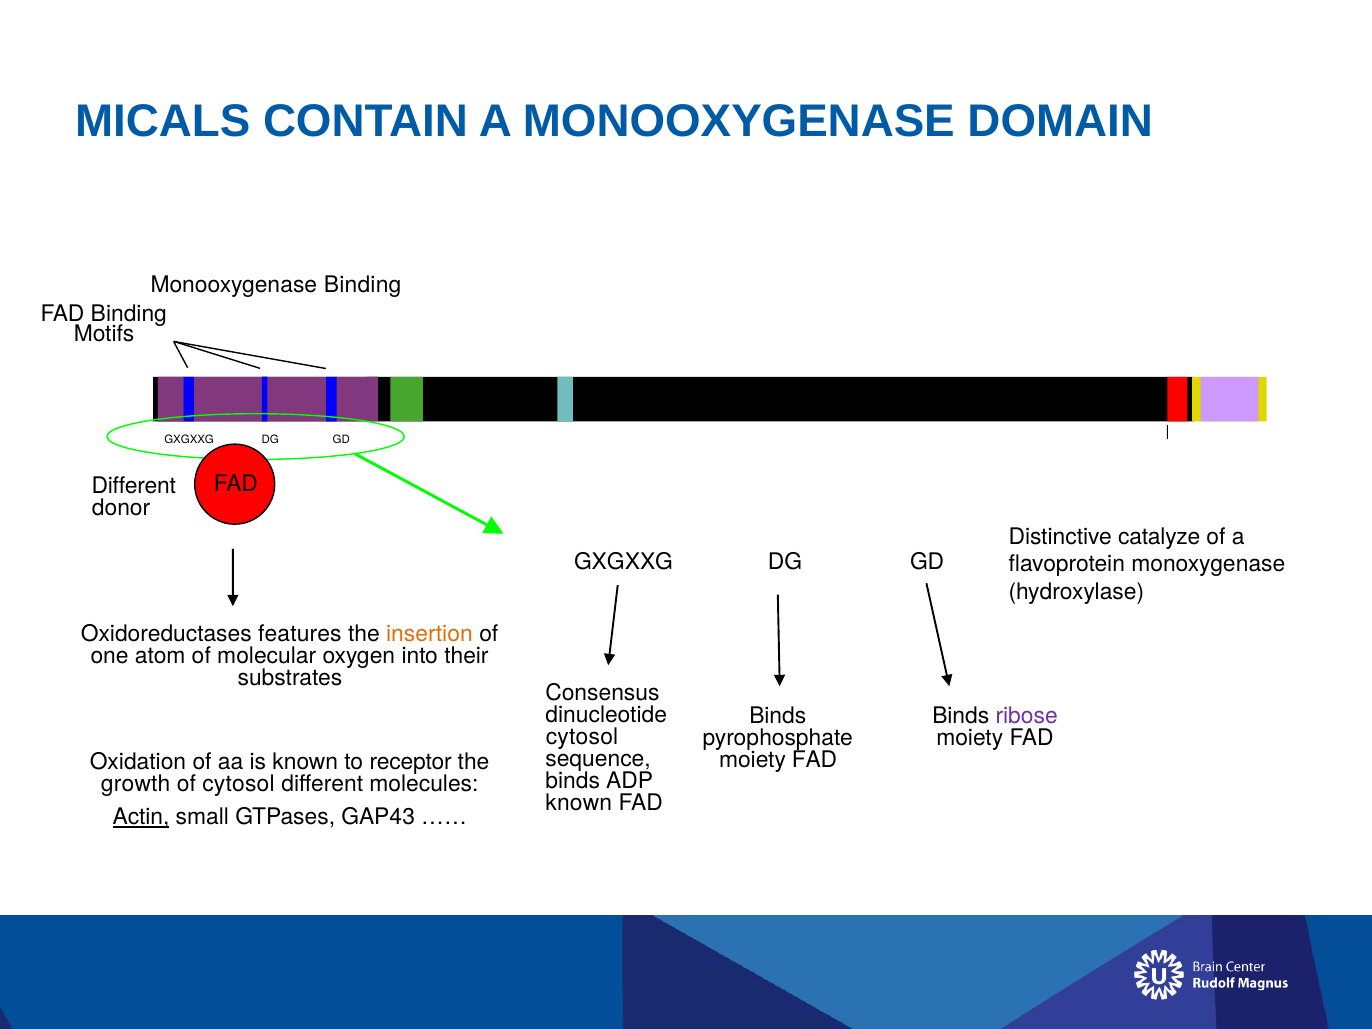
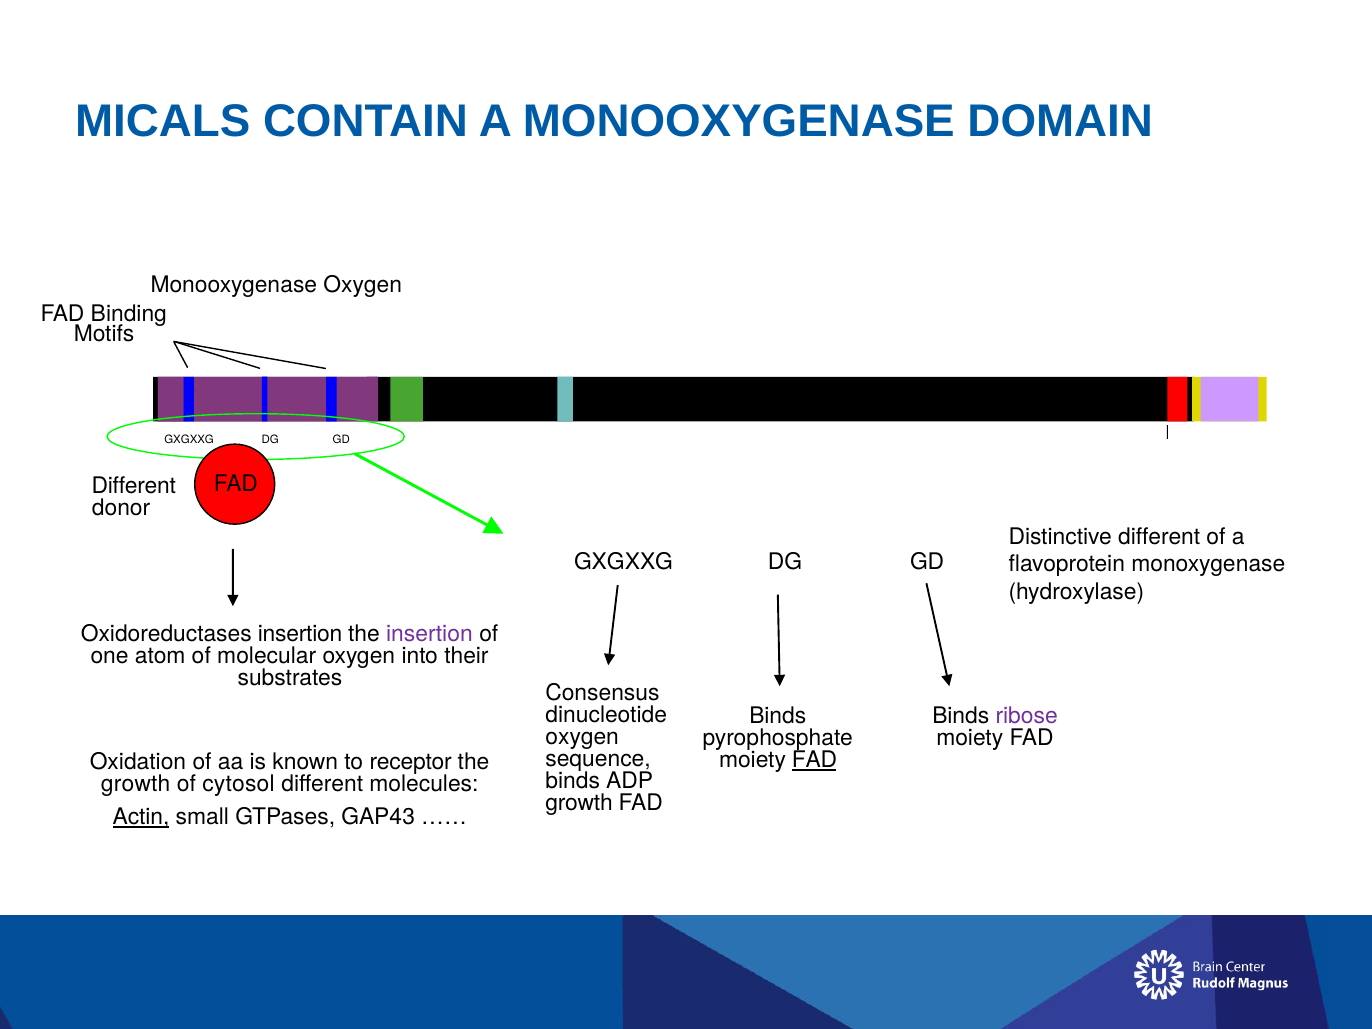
Monooxygenase Binding: Binding -> Oxygen (363, 284)
Distinctive catalyze: catalyze -> different (1159, 537)
Oxidoreductases features: features -> insertion (300, 634)
insertion colour: orange -> purple (429, 634)
cytosol: cytosol -> oxygen (582, 737)
FAD underline: none -> present (815, 760)
known: known -> growth (579, 803)
